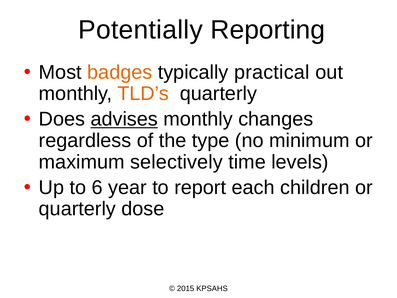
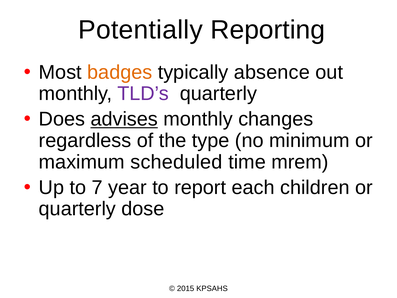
practical: practical -> absence (272, 72)
TLD’s colour: orange -> purple (143, 94)
selectively: selectively -> scheduled (176, 162)
levels: levels -> mrem (300, 162)
6: 6 -> 7 (97, 187)
